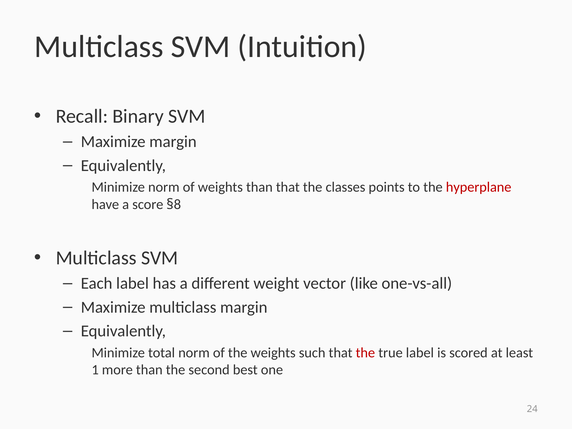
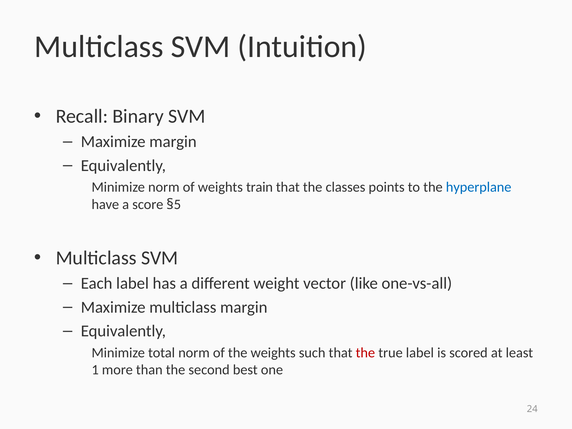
weights than: than -> train (260, 187)
hyperplane colour: red -> blue (479, 187)
8: 8 -> 5 (177, 204)
